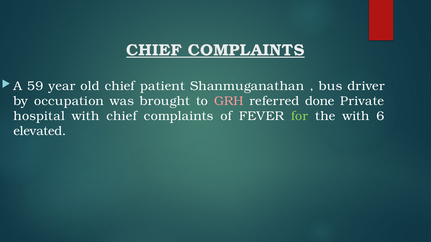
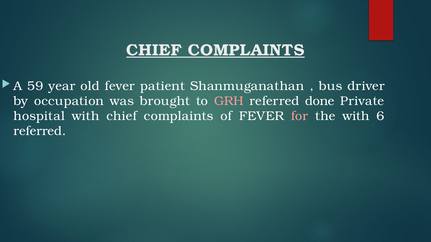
old chief: chief -> fever (120, 86)
for colour: light green -> pink (300, 116)
elevated: elevated -> referred (40, 131)
